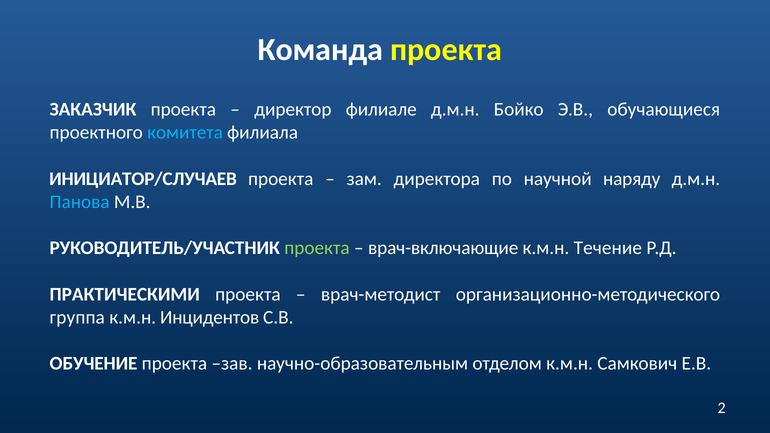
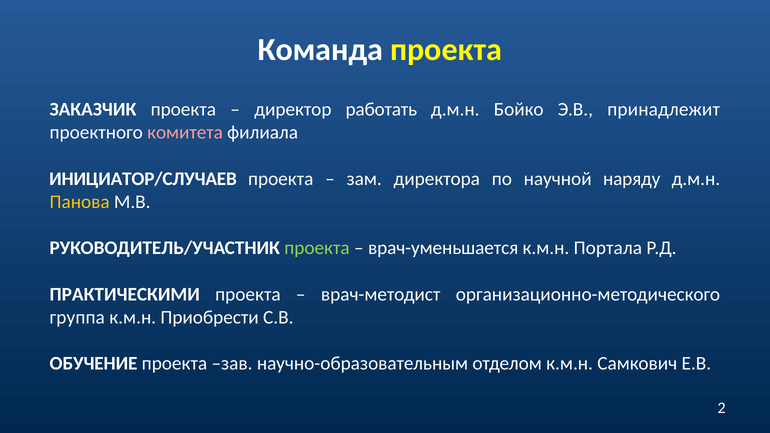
филиале: филиале -> работать (381, 109)
обучающиеся: обучающиеся -> принадлежит (664, 109)
комитета colour: light blue -> pink (185, 133)
Панова colour: light blue -> yellow (80, 202)
врач-включающие: врач-включающие -> врач-уменьшается (443, 248)
Течение: Течение -> Портала (608, 248)
Инцидентов: Инцидентов -> Приобрести (210, 317)
